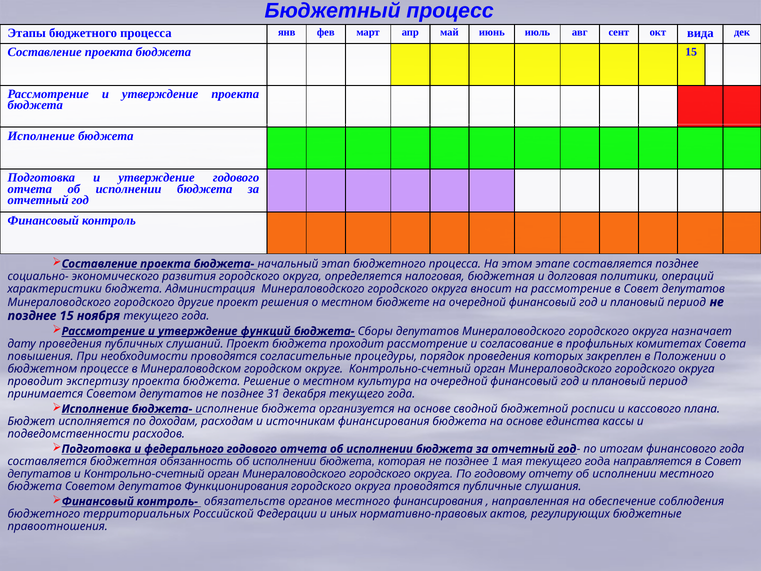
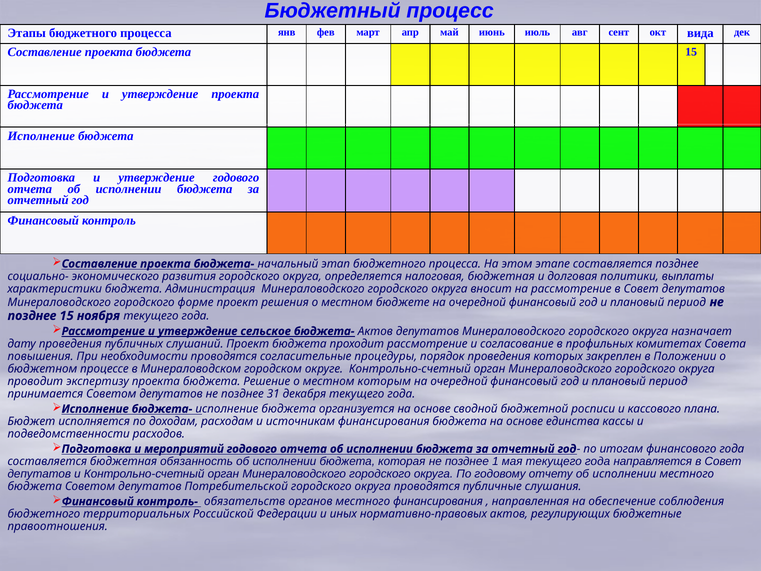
операций: операций -> выплаты (688, 276)
другие: другие -> форме (196, 302)
функций: функций -> сельское (266, 331)
бюджета- Сборы: Сборы -> Актов (375, 331)
культура: культура -> которым (384, 381)
федерального: федерального -> мероприятий (184, 449)
Функционирования: Функционирования -> Потребительской (236, 486)
